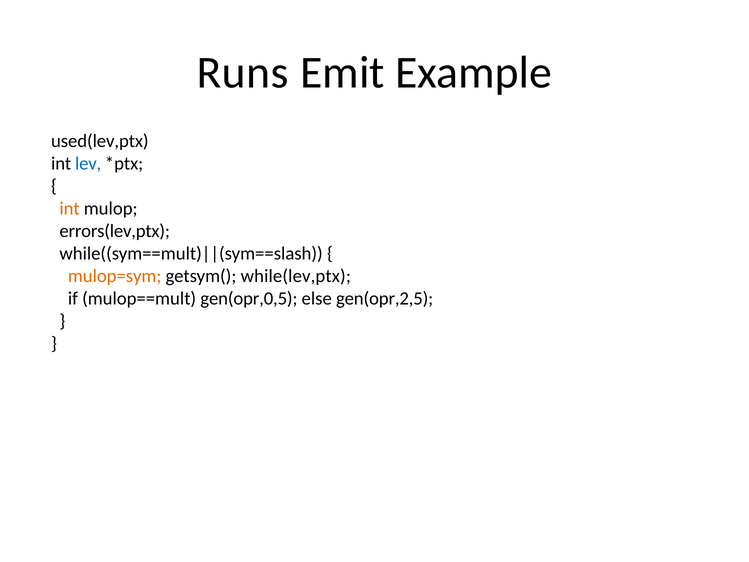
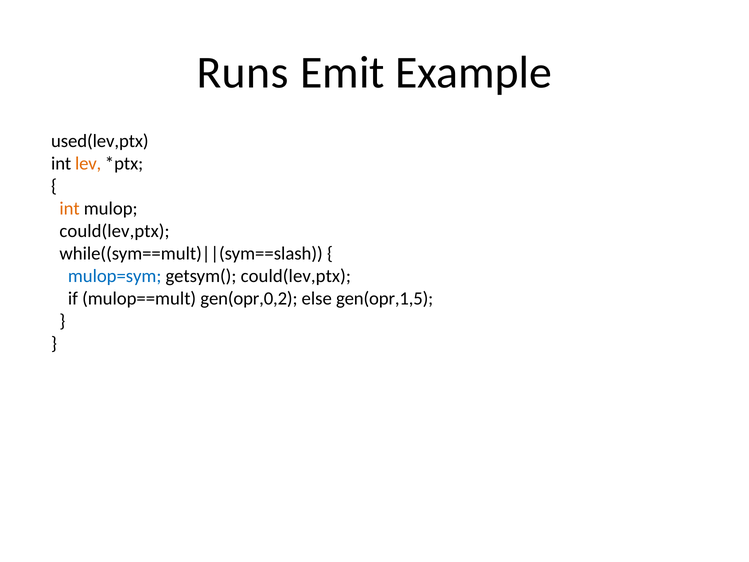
lev colour: blue -> orange (88, 163)
errors(lev,ptx: errors(lev,ptx -> could(lev,ptx (115, 231)
mulop=sym colour: orange -> blue (115, 276)
getsym( while(lev,ptx: while(lev,ptx -> could(lev,ptx (296, 276)
gen(opr,0,5: gen(opr,0,5 -> gen(opr,0,2 (249, 298)
gen(opr,2,5: gen(opr,2,5 -> gen(opr,1,5 (385, 298)
